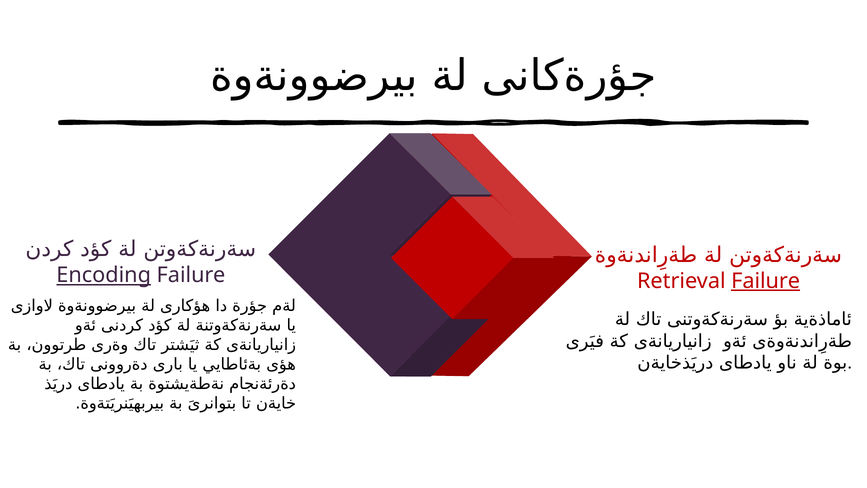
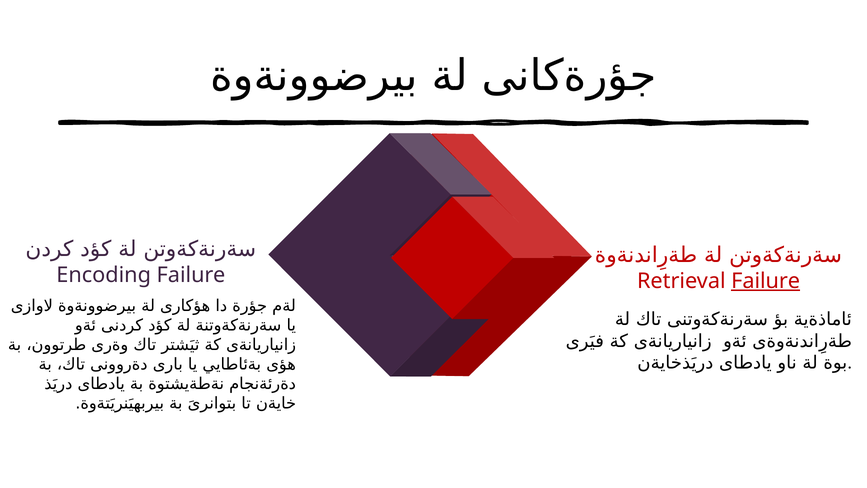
Encoding underline: present -> none (104, 275)
